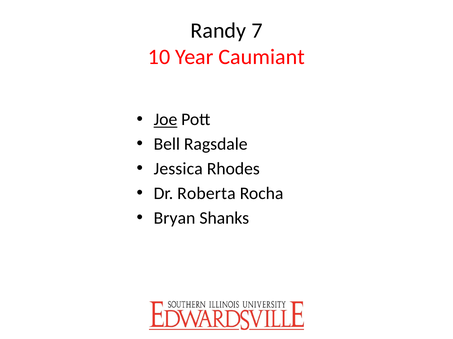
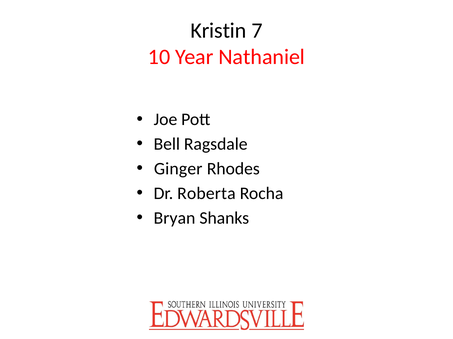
Randy: Randy -> Kristin (218, 31)
Caumiant: Caumiant -> Nathaniel (262, 57)
Joe underline: present -> none (165, 120)
Jessica: Jessica -> Ginger (178, 169)
